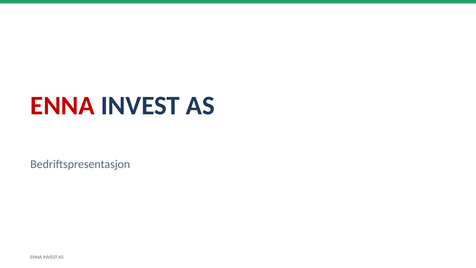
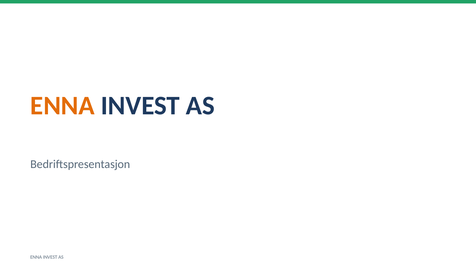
ENNA colour: red -> orange (63, 106)
